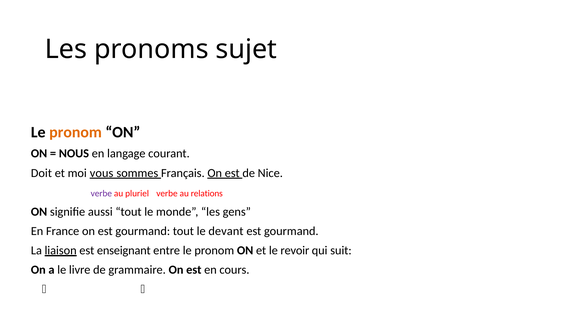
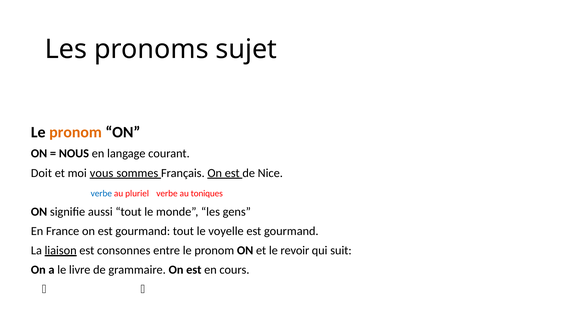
verbe colour: purple -> blue (101, 193)
relations: relations -> toniques (207, 193)
devant: devant -> voyelle (226, 231)
enseignant: enseignant -> consonnes (124, 250)
